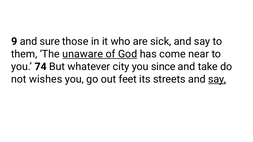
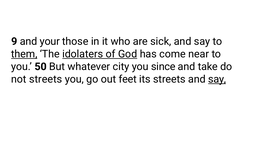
sure: sure -> your (50, 41)
them underline: none -> present (24, 54)
unaware: unaware -> idolaters (83, 54)
74: 74 -> 50 (41, 67)
not wishes: wishes -> streets (46, 79)
